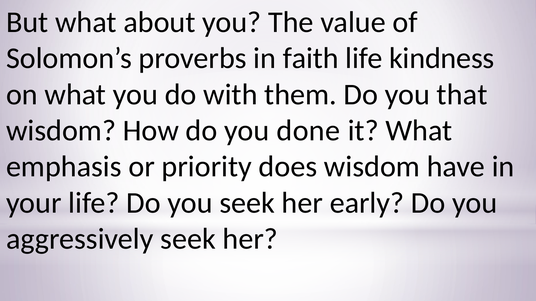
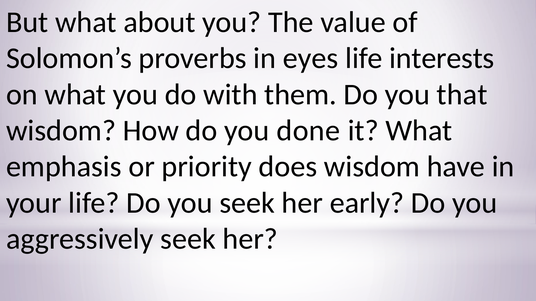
faith: faith -> eyes (311, 58)
kindness: kindness -> interests (442, 58)
